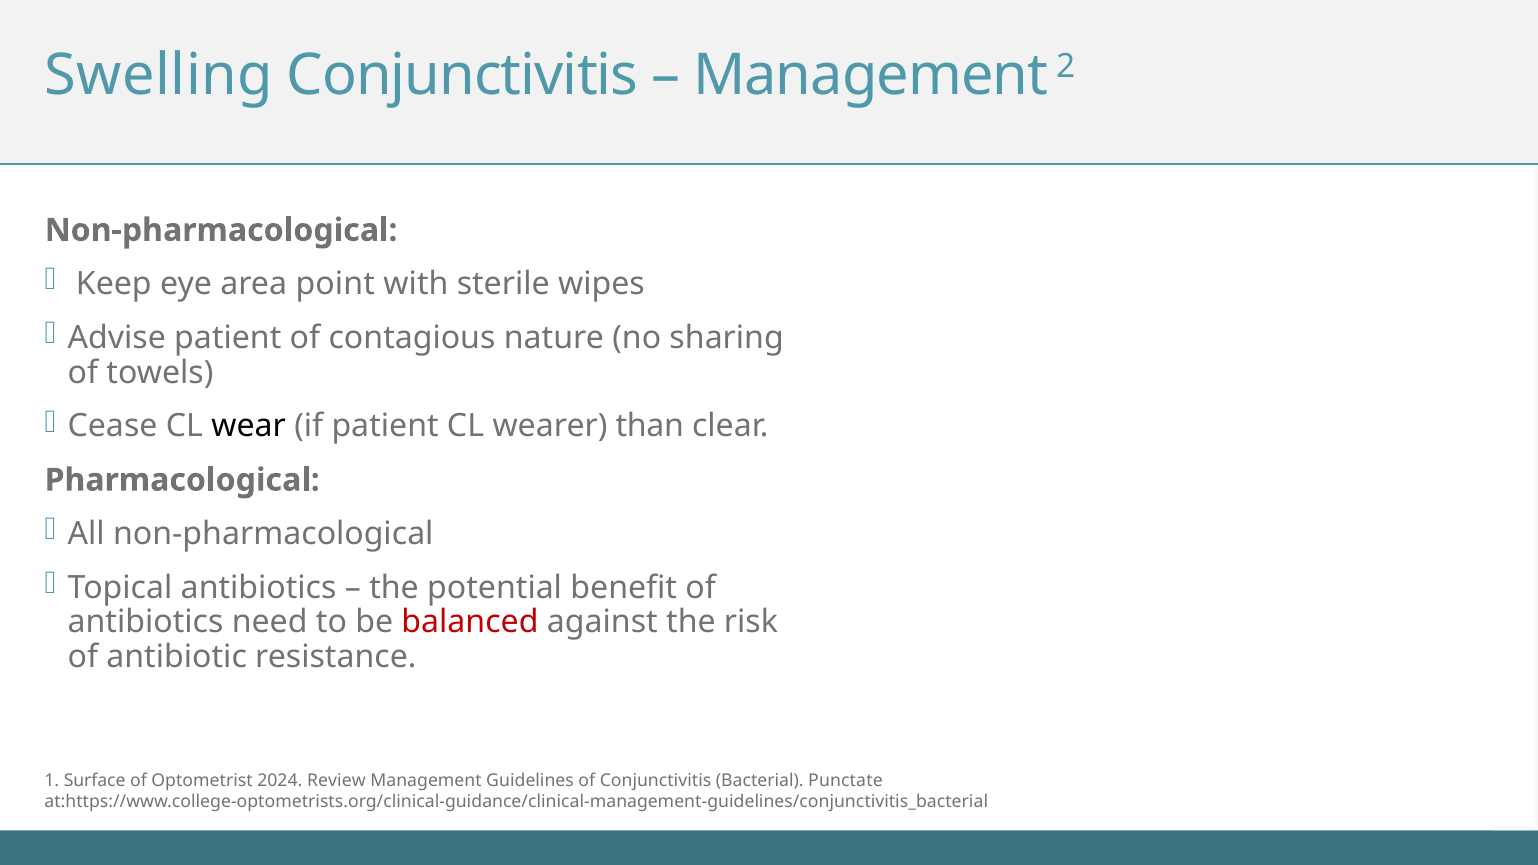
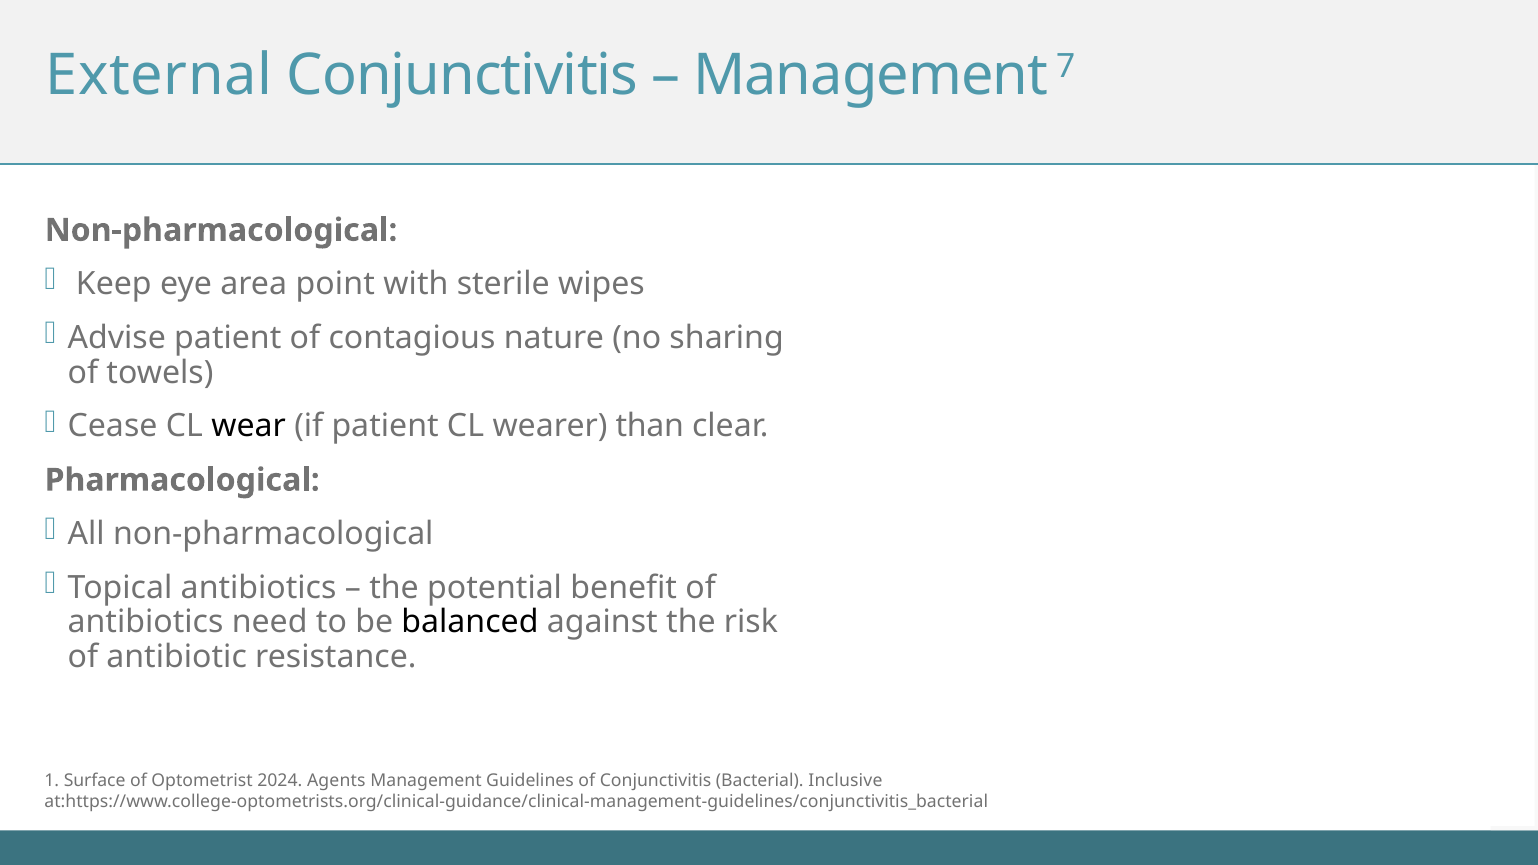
Swelling: Swelling -> External (159, 76)
2: 2 -> 7 (1066, 66)
balanced colour: red -> black (470, 622)
Review: Review -> Agents (336, 780)
Punctate: Punctate -> Inclusive (845, 780)
